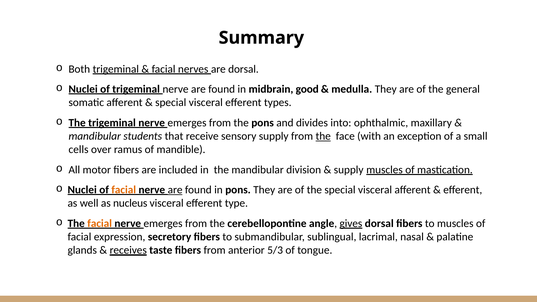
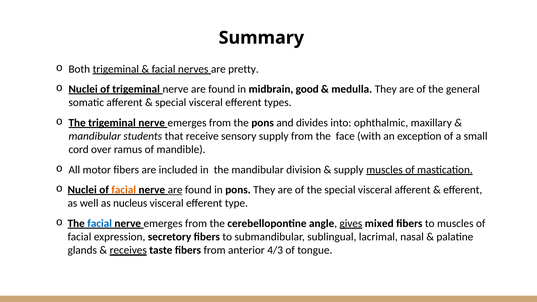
are dorsal: dorsal -> pretty (243, 69)
the underline: present -> none (323, 136)
cells: cells -> cord (79, 150)
facial colour: orange -> blue (100, 223)
gives dorsal: dorsal -> mixed (379, 223)
5/3: 5/3 -> 4/3 (275, 250)
